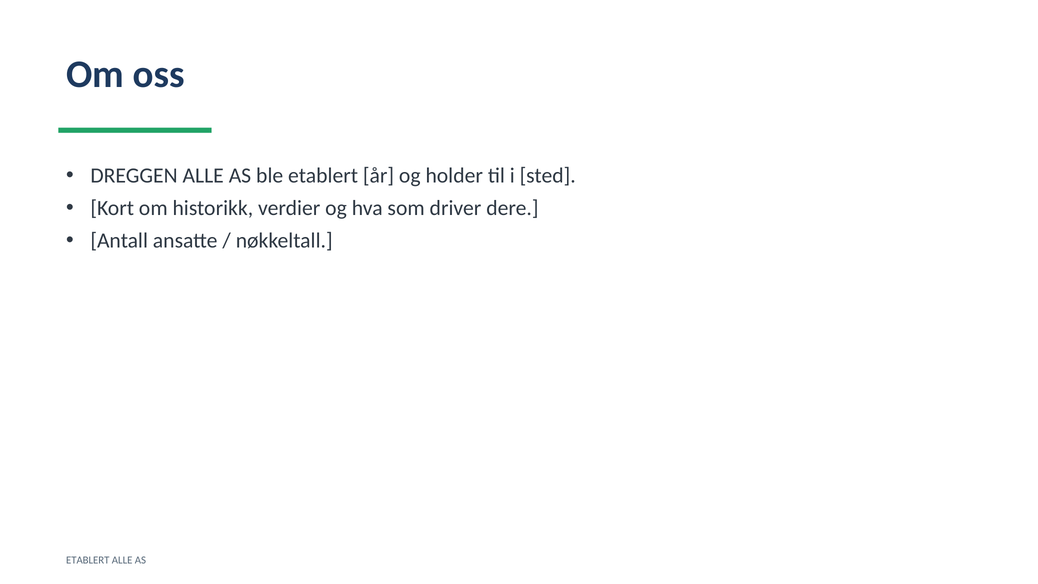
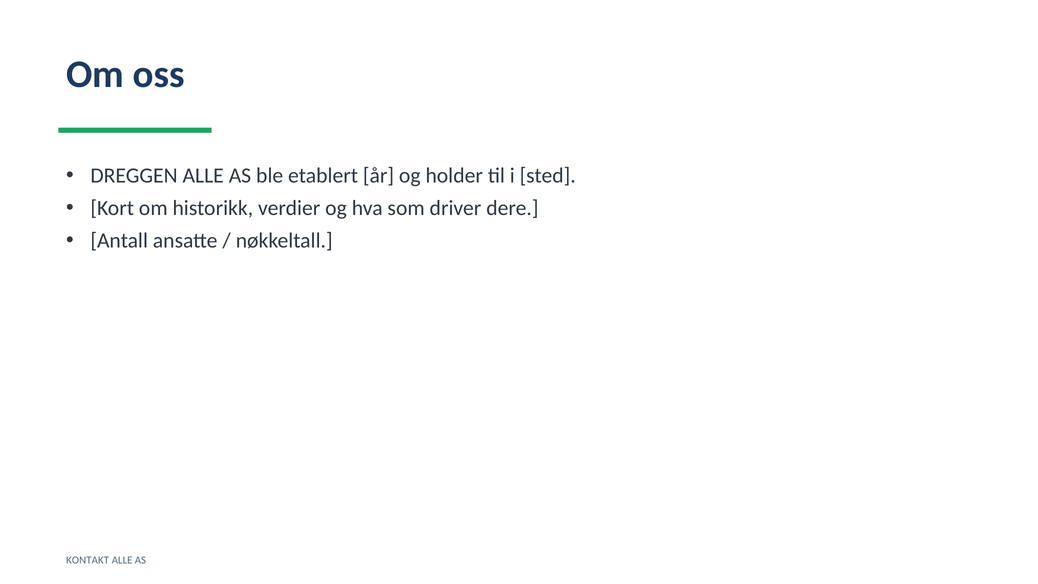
ETABLERT: ETABLERT -> KONTAKT (88, 560)
